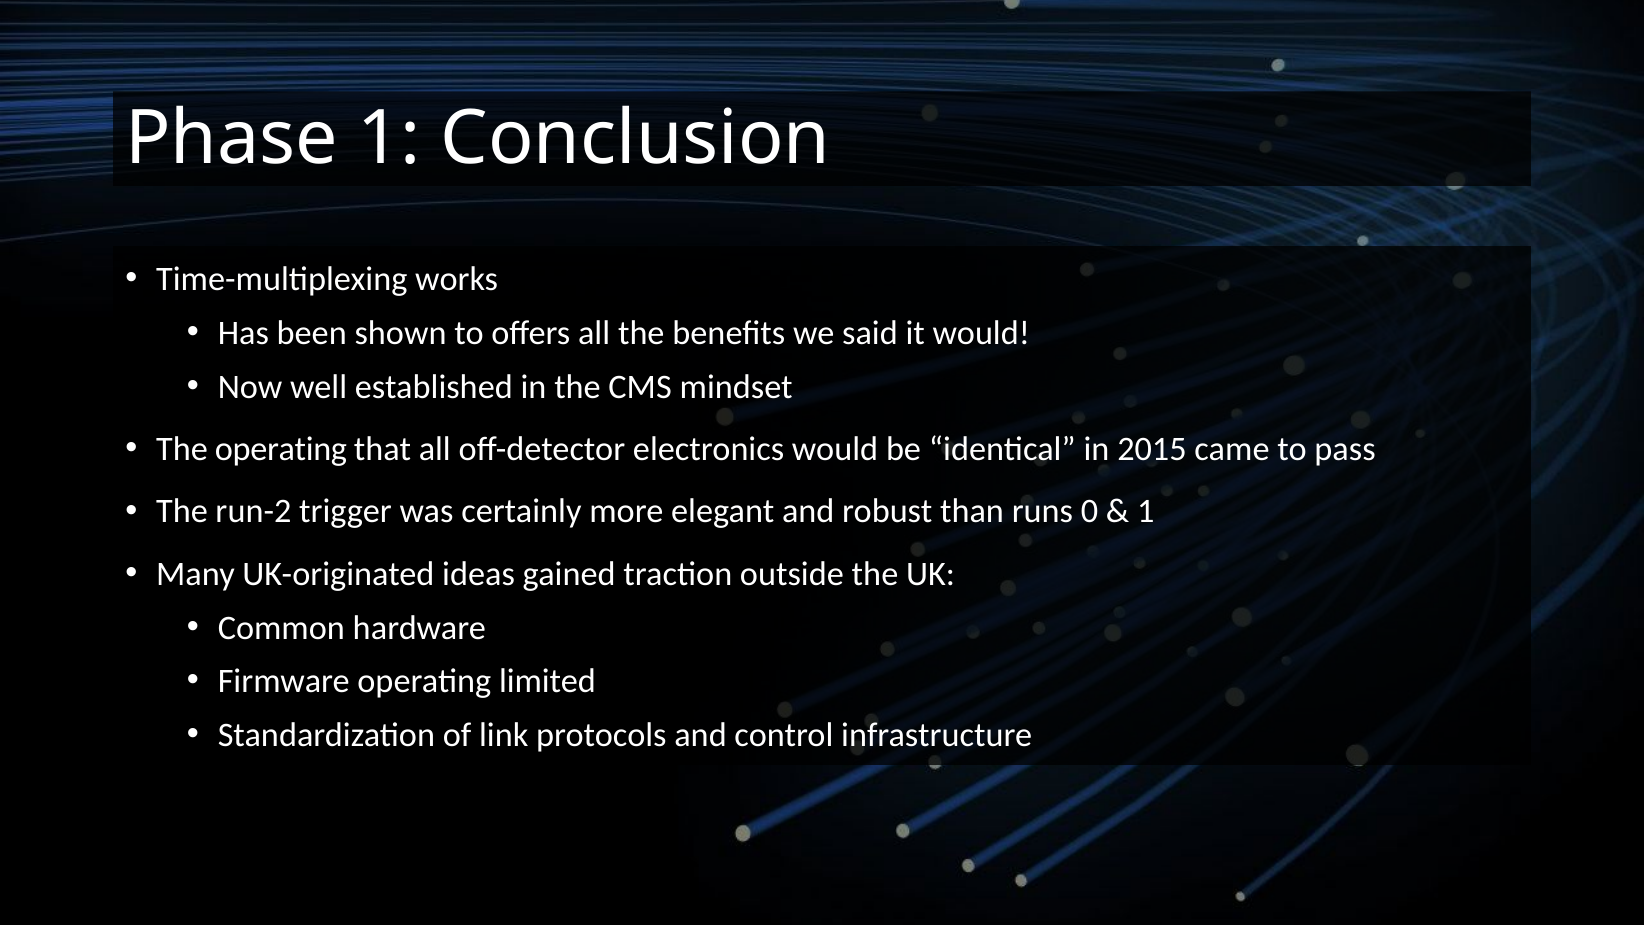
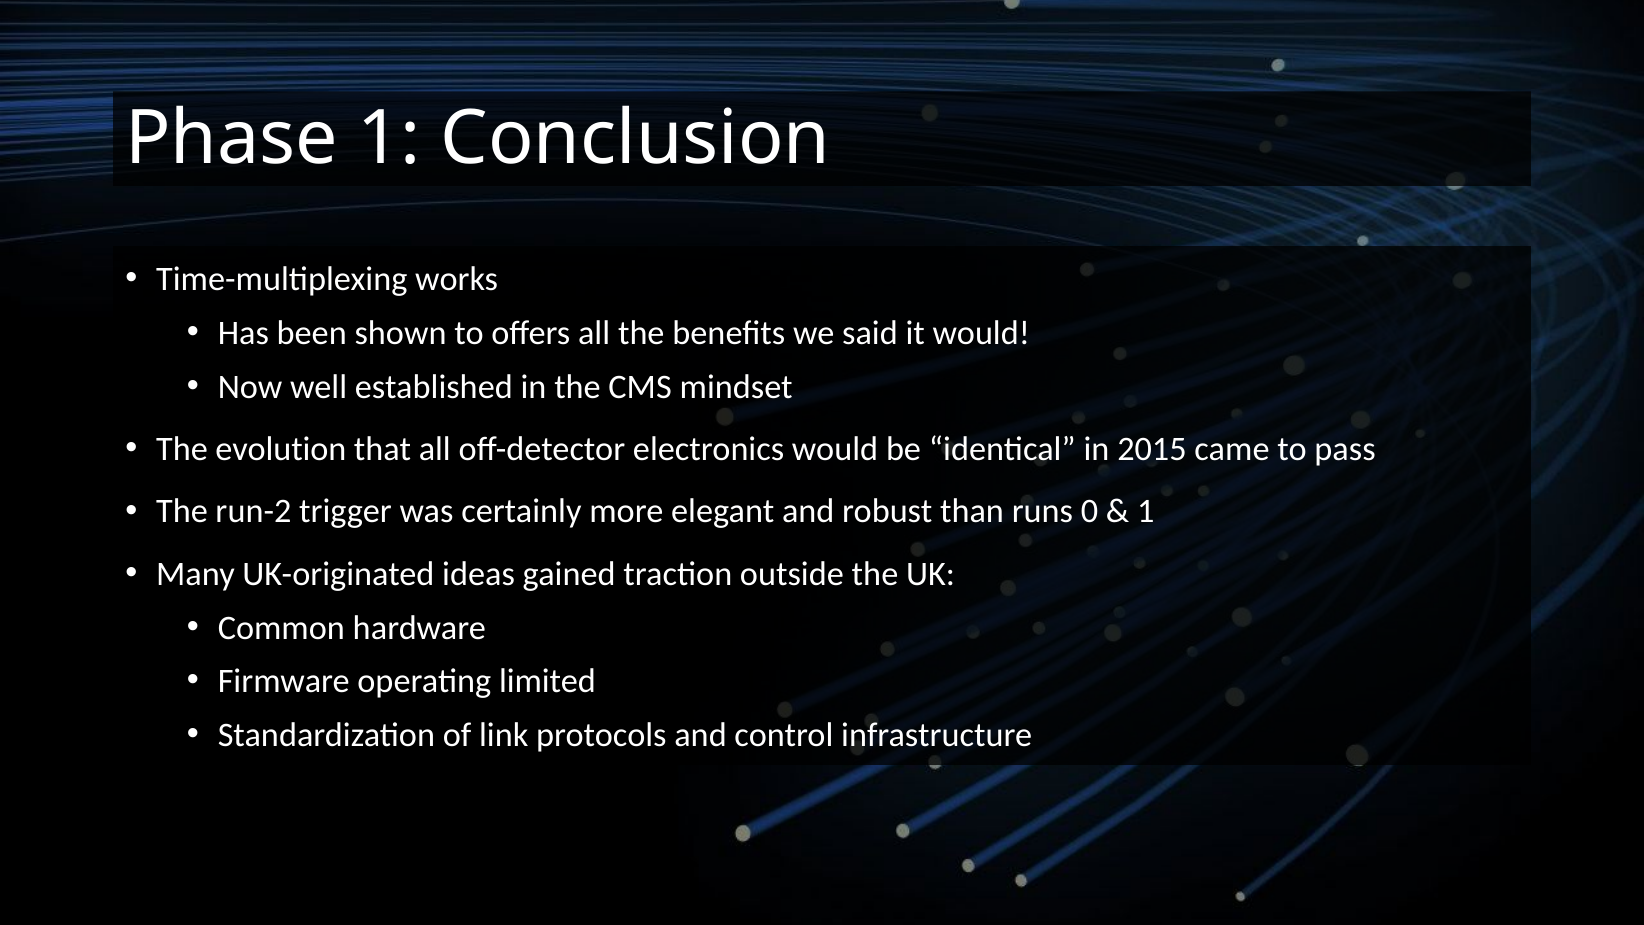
The operating: operating -> evolution (281, 449)
